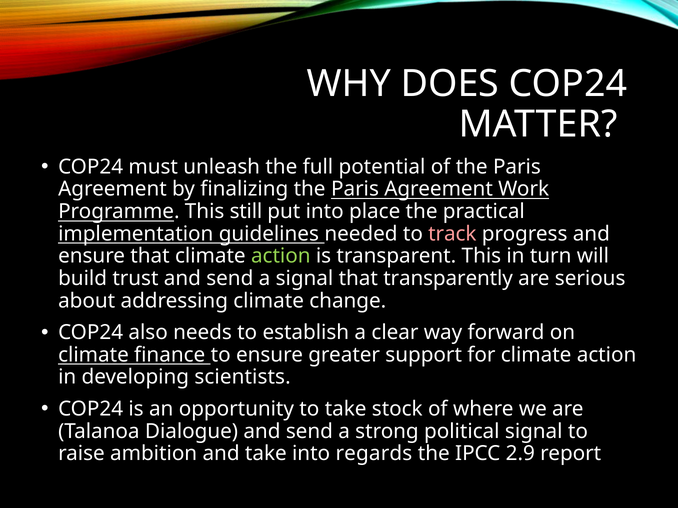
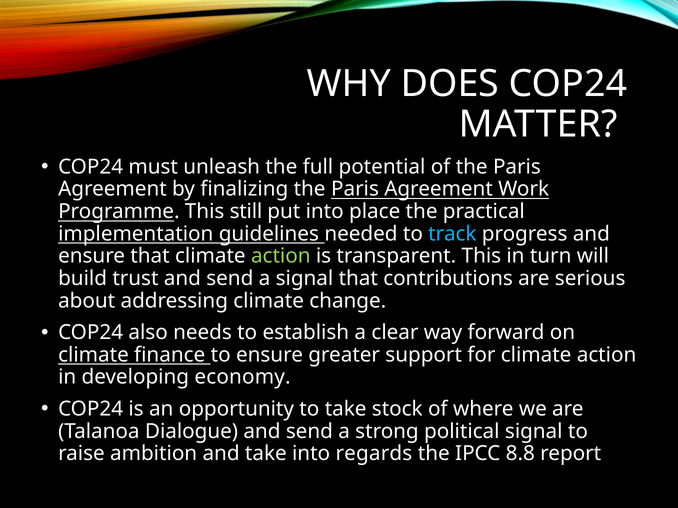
track colour: pink -> light blue (452, 234)
transparently: transparently -> contributions (448, 279)
scientists: scientists -> economy (243, 377)
2.9: 2.9 -> 8.8 (520, 454)
